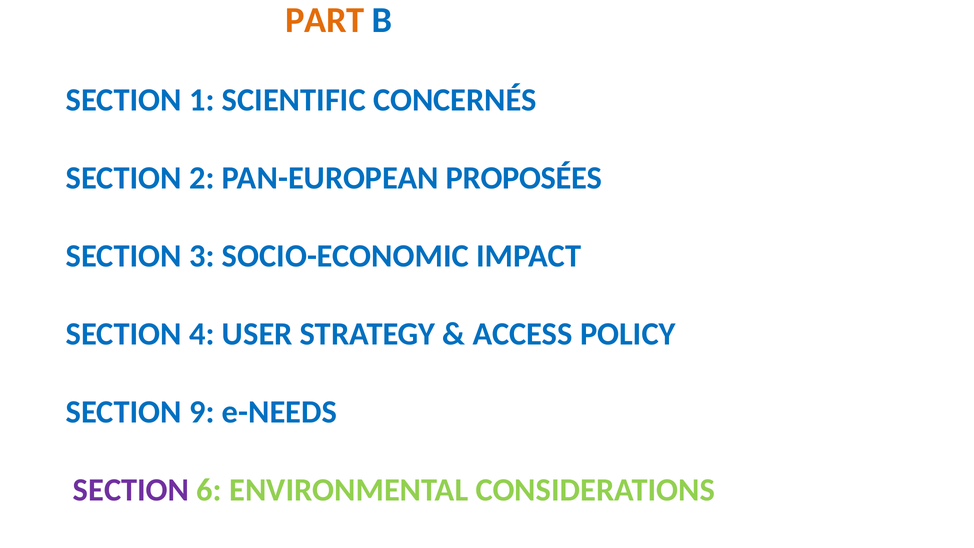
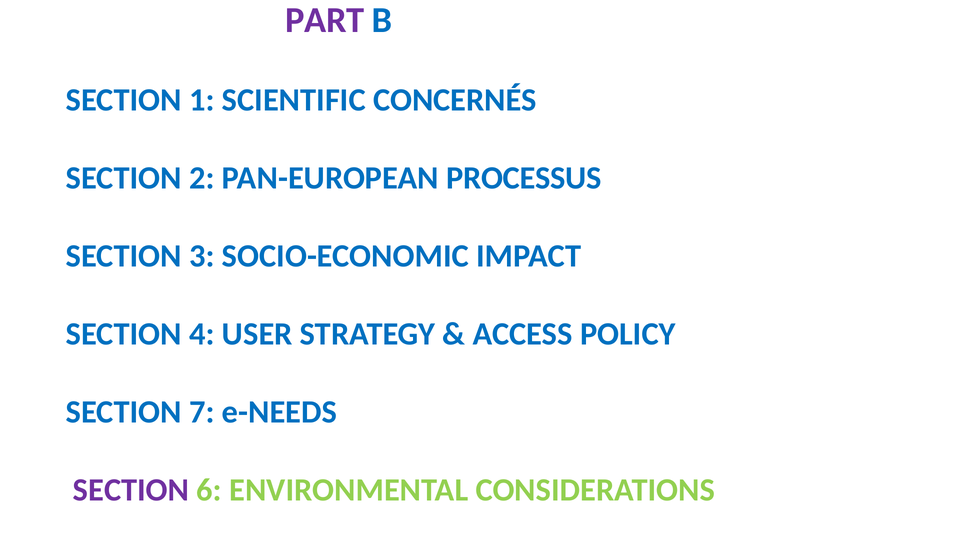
PART colour: orange -> purple (325, 20)
PROPOSÉES: PROPOSÉES -> PROCESSUS (524, 178)
9: 9 -> 7 (202, 412)
